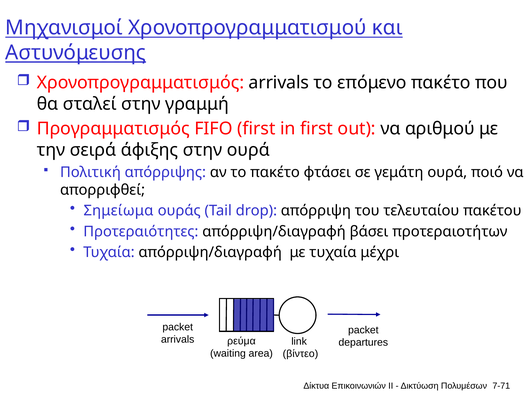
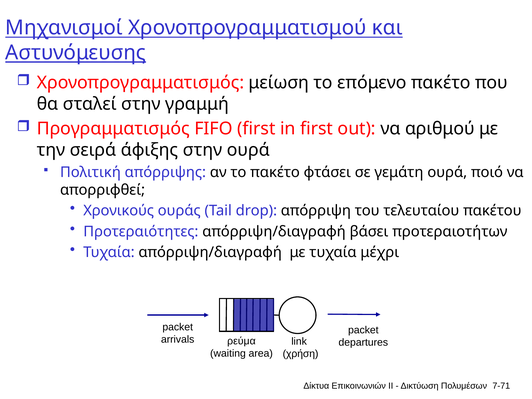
Χρονοπρογραμματισμός arrivals: arrivals -> μείωση (279, 83)
Σημείωμα: Σημείωμα -> Χρονικούς (119, 211)
βίντεο: βίντεο -> χρήση (301, 354)
